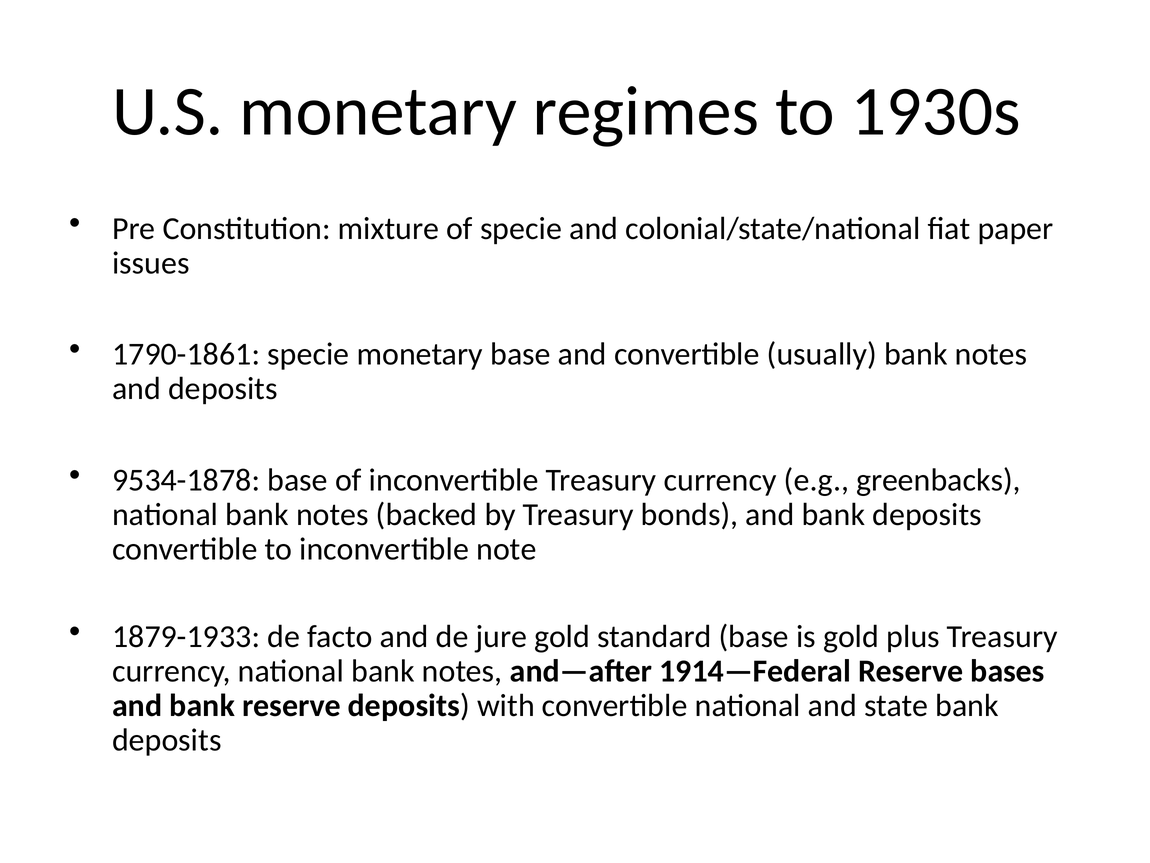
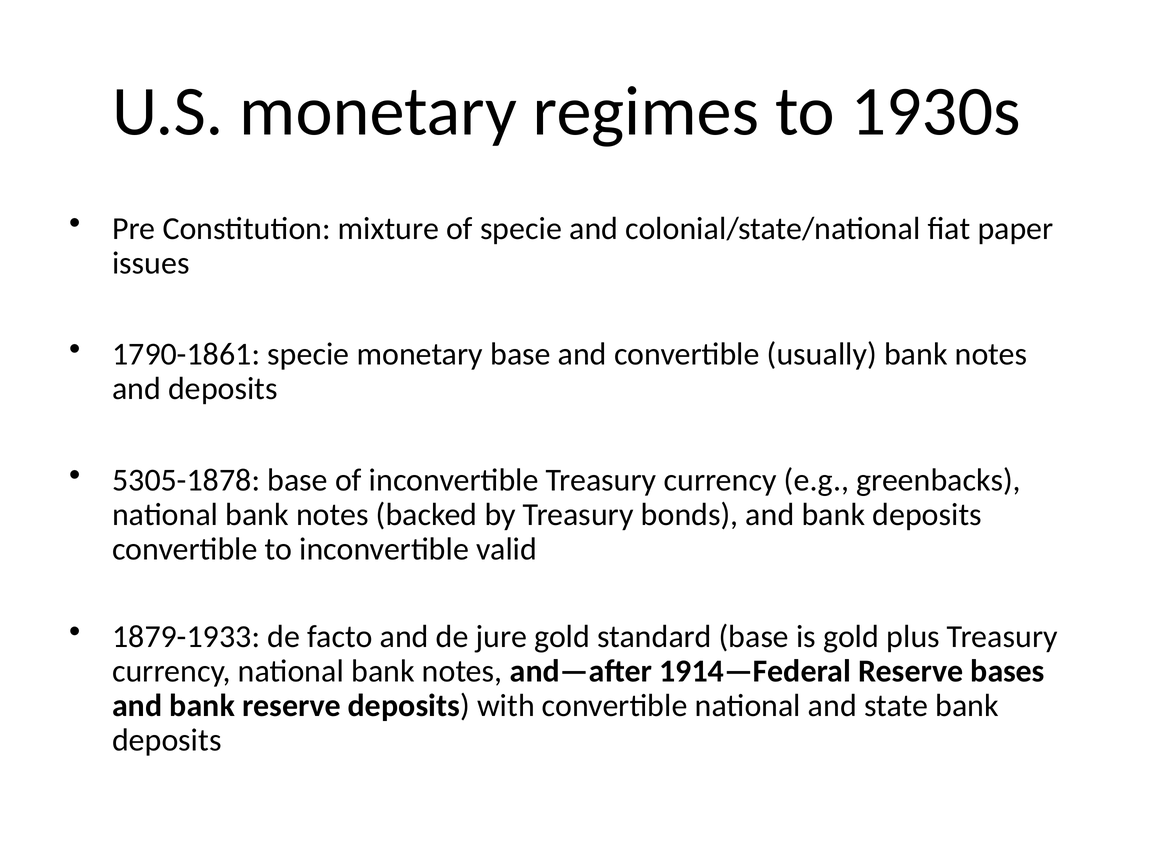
9534-1878: 9534-1878 -> 5305-1878 (186, 480)
note: note -> valid (506, 549)
